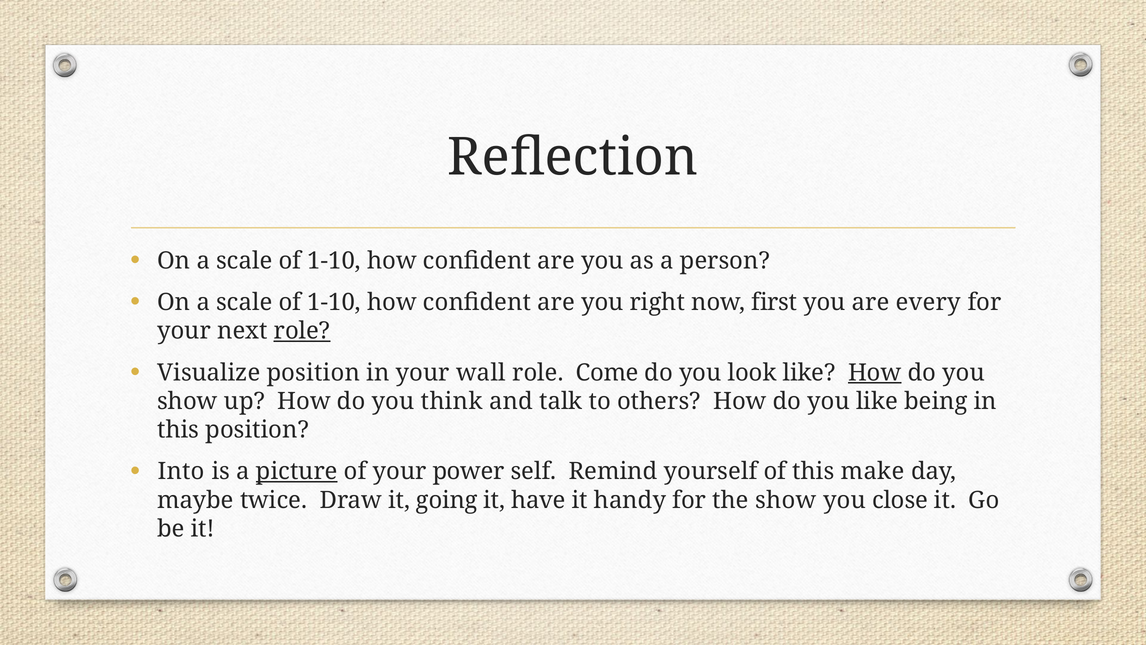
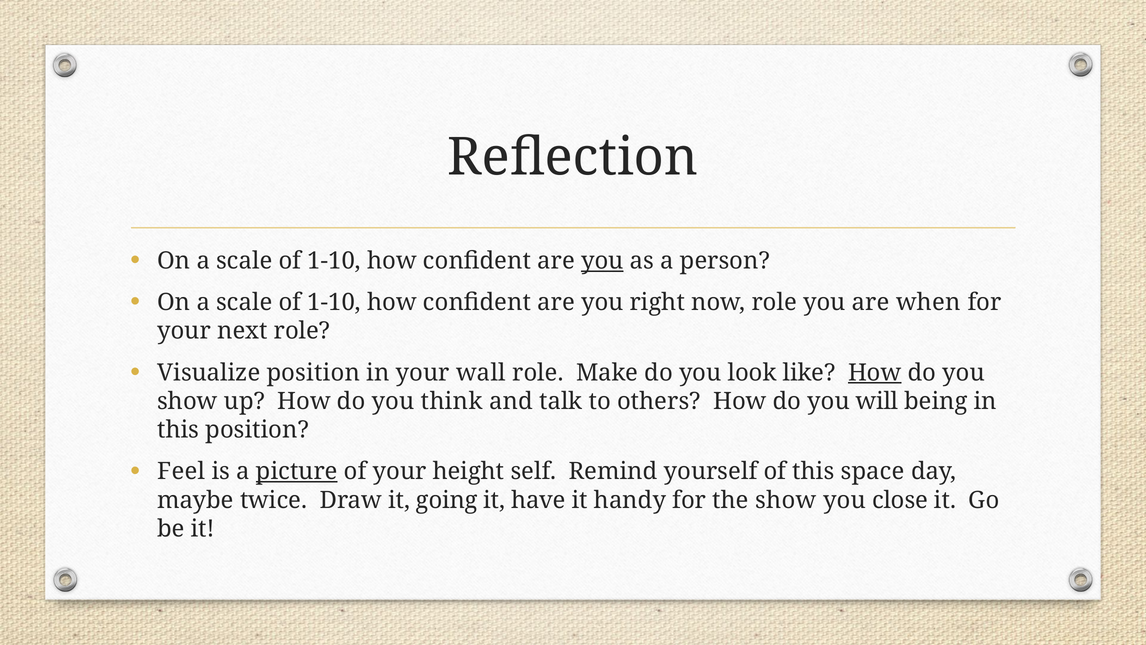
you underline: none -> present (602, 261)
now first: first -> role (774, 302)
every: every -> when (928, 302)
role underline: present -> none (302, 331)
Come: Come -> Make (607, 372)
you like: like -> will (877, 401)
Into: Into -> Feel (181, 471)
power: power -> height (468, 471)
make: make -> space (873, 471)
